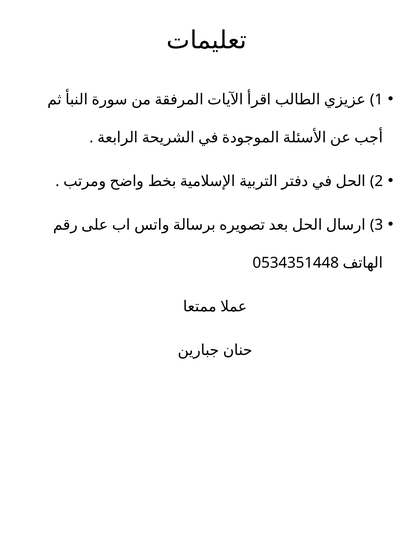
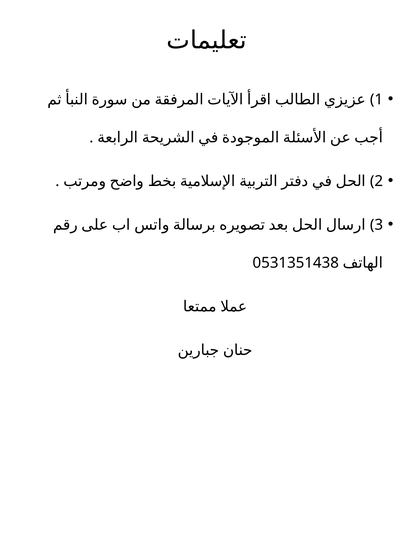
0534351448: 0534351448 -> 0531351438 (296, 263)
